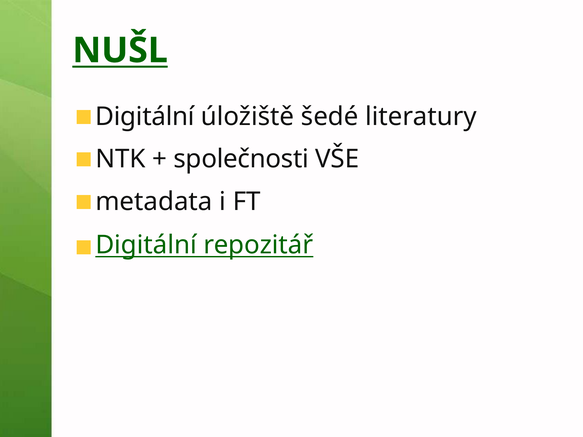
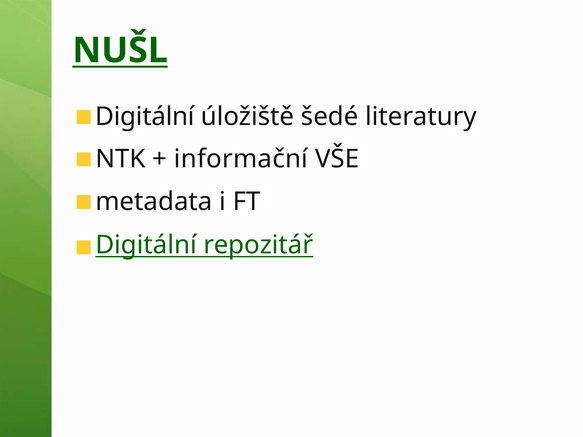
společnosti: společnosti -> informační (241, 159)
